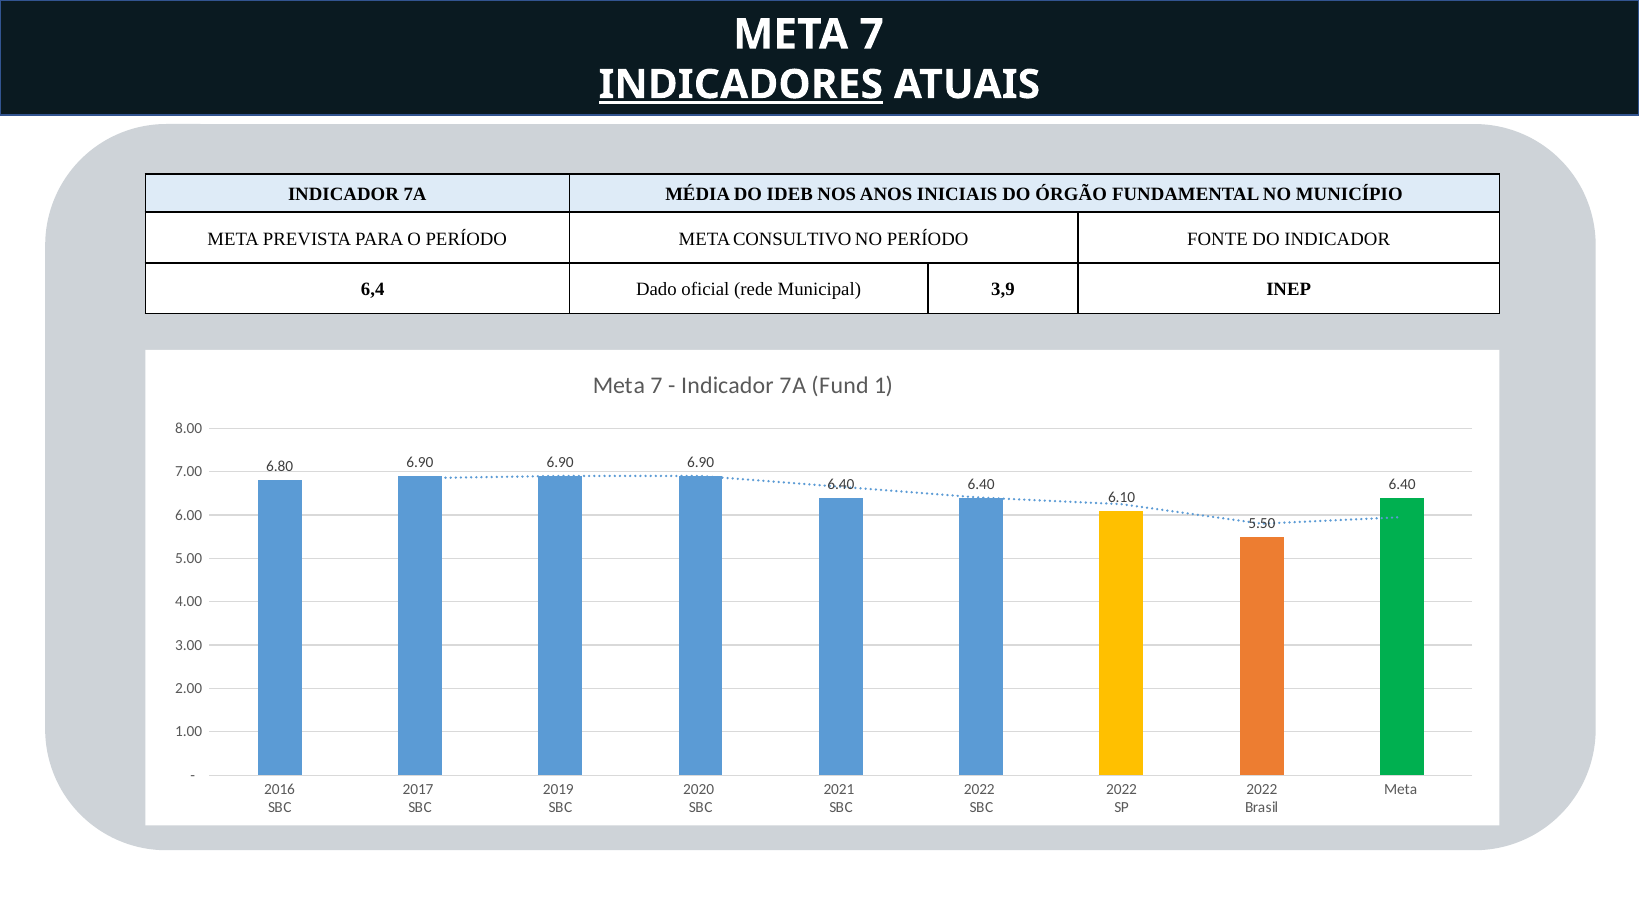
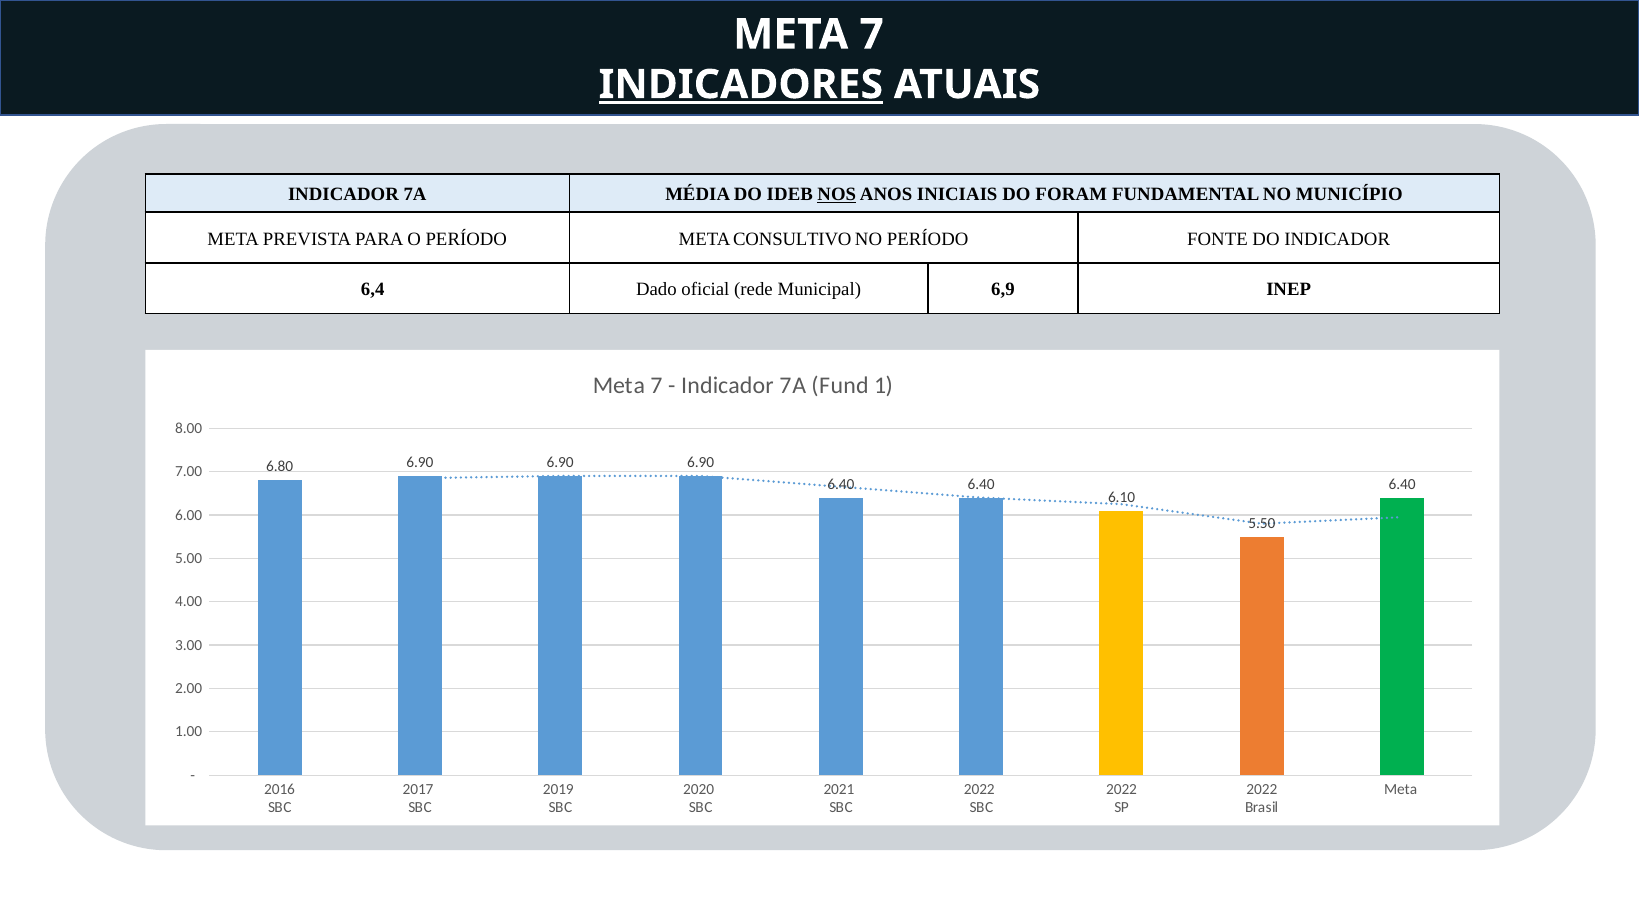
NOS underline: none -> present (837, 194)
ÓRGÃO: ÓRGÃO -> FORAM (1071, 194)
3,9: 3,9 -> 6,9 (1003, 290)
